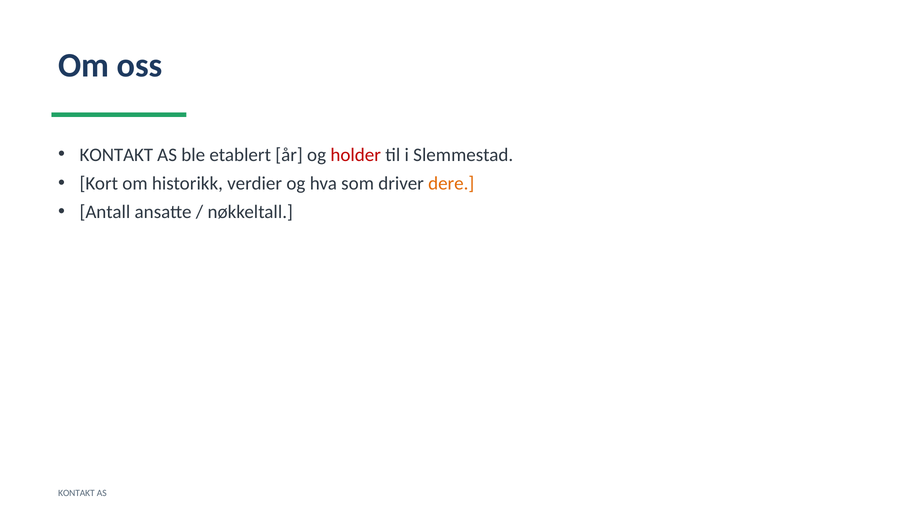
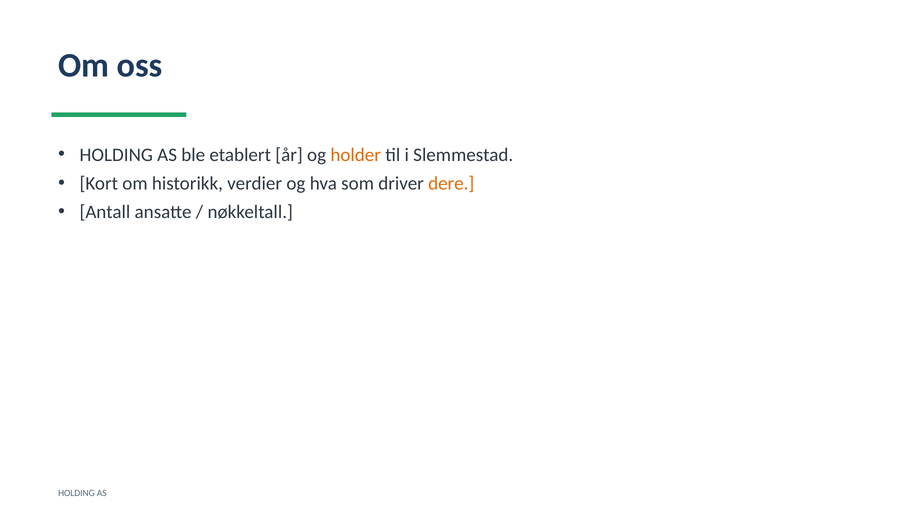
KONTAKT: KONTAKT -> HOLDING (116, 155)
holder colour: red -> orange (356, 155)
KONTAKT: KONTAKT -> HOLDING (76, 493)
